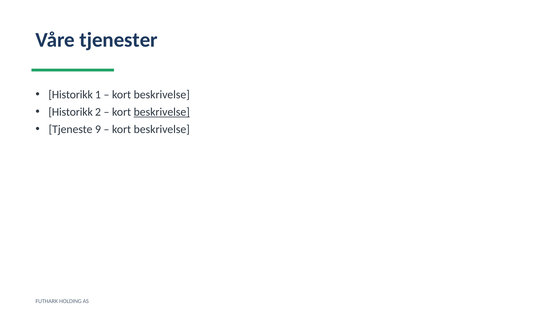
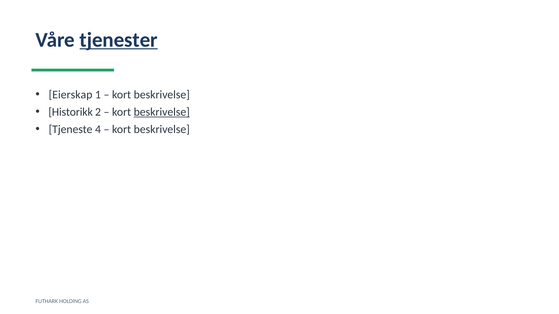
tjenester underline: none -> present (119, 40)
Historikk: Historikk -> Eierskap (71, 95)
9: 9 -> 4 (98, 130)
